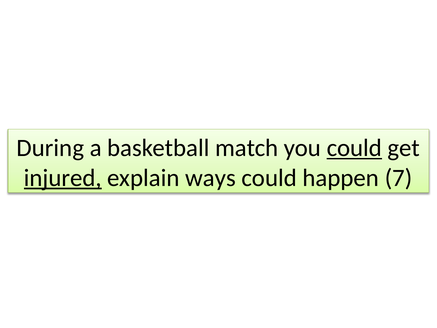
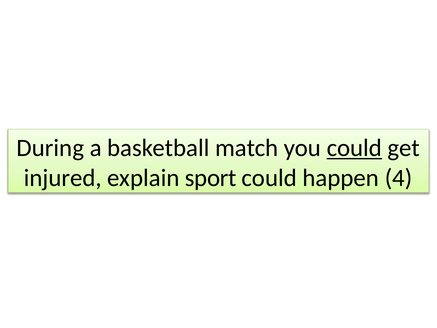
injured underline: present -> none (63, 178)
ways: ways -> sport (211, 178)
7: 7 -> 4 (399, 178)
